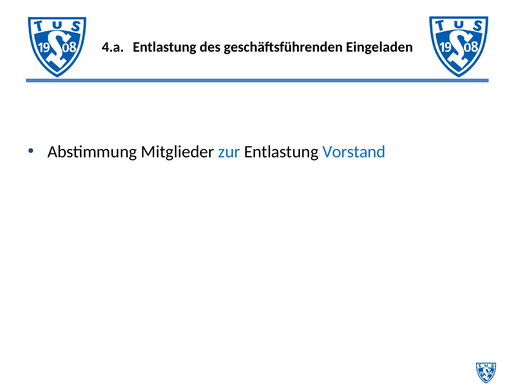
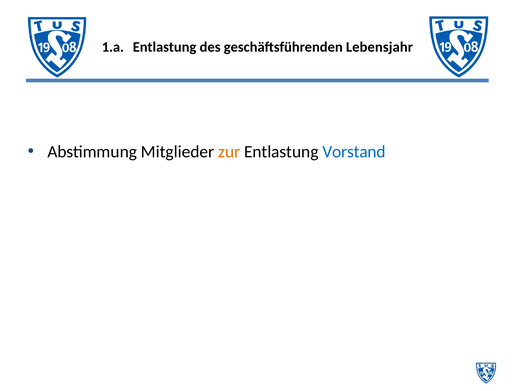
4.a: 4.a -> 1.a (113, 47)
Eingeladen: Eingeladen -> Lebensjahr (379, 47)
zur colour: blue -> orange (229, 152)
